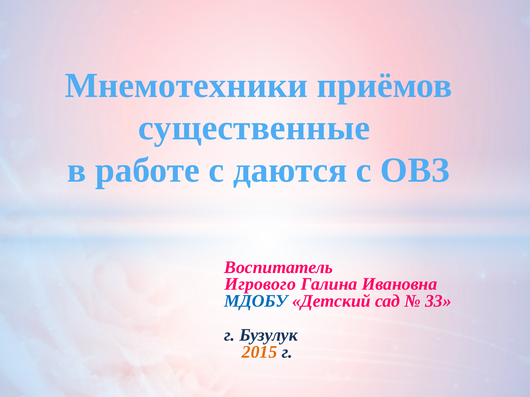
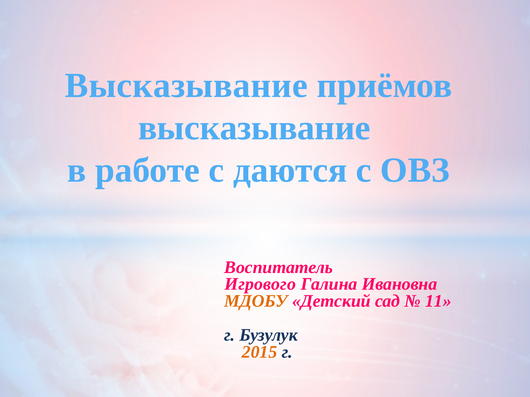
Мнемотехники: Мнемотехники -> Высказывание (186, 86)
существенные: существенные -> высказывание (254, 128)
МДОБУ colour: blue -> orange (256, 301)
33: 33 -> 11 (438, 301)
